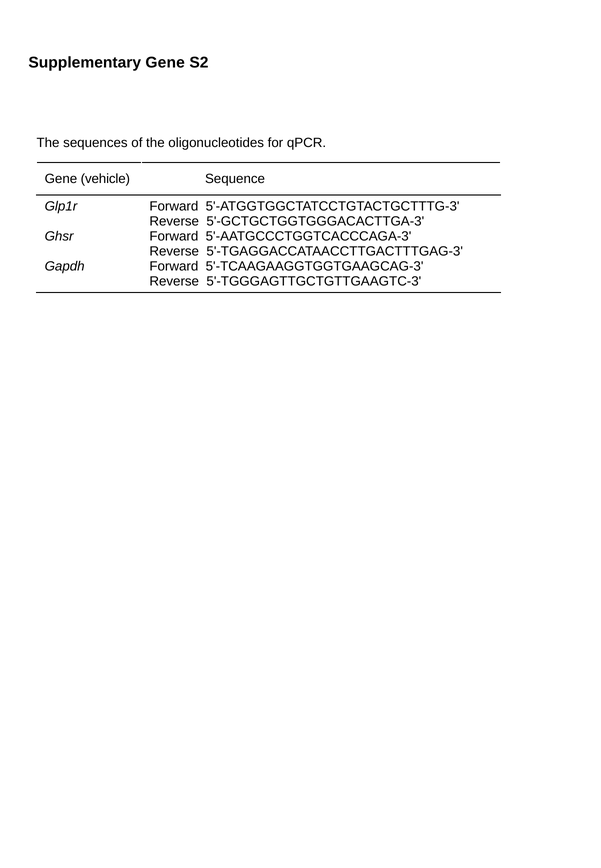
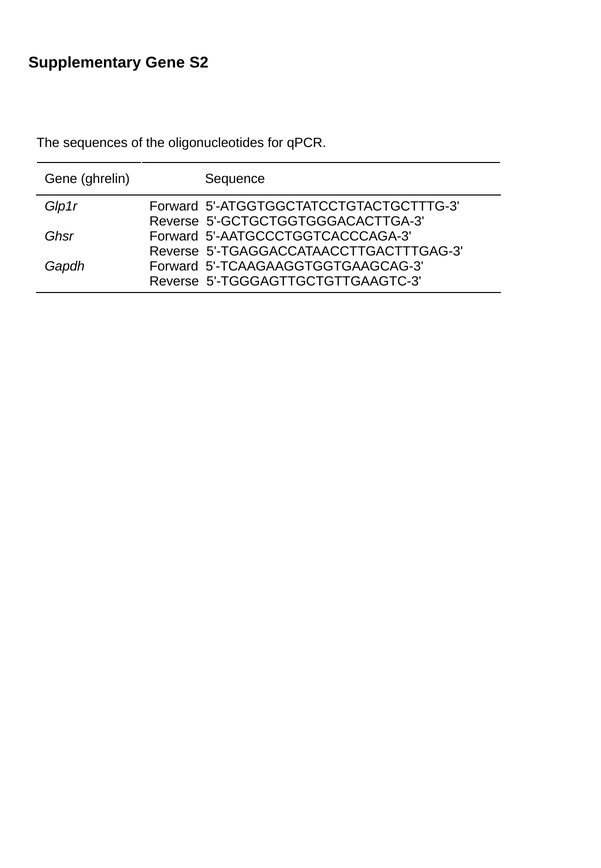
vehicle: vehicle -> ghrelin (105, 179)
